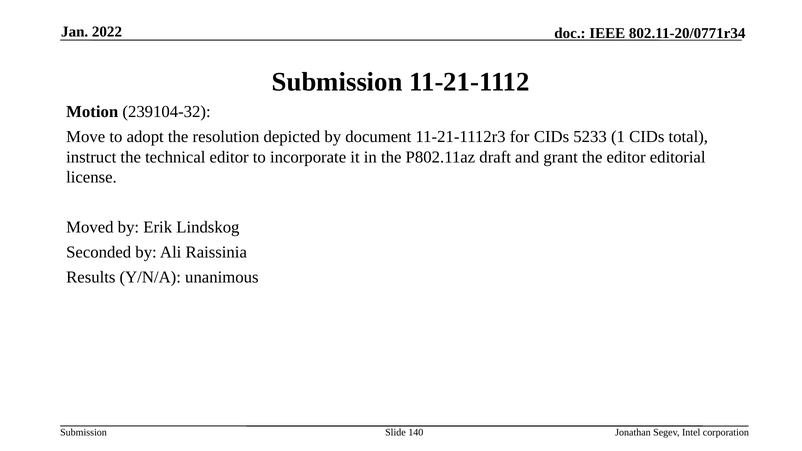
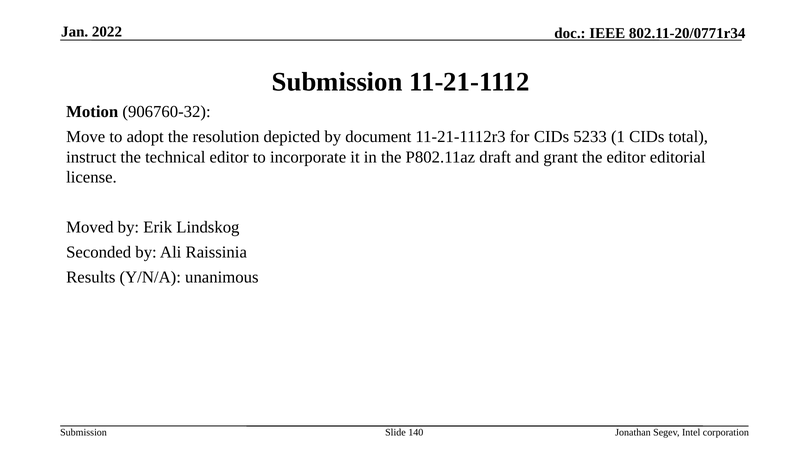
239104-32: 239104-32 -> 906760-32 (167, 112)
